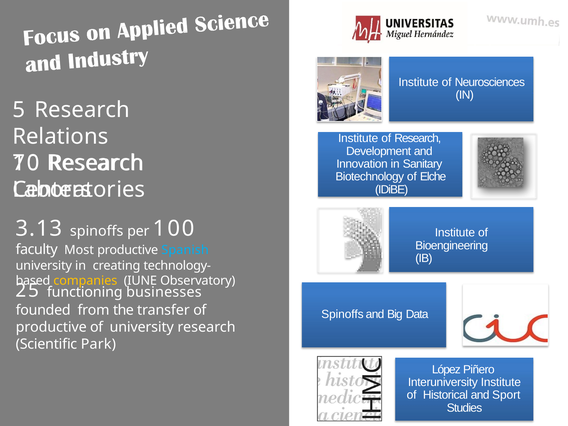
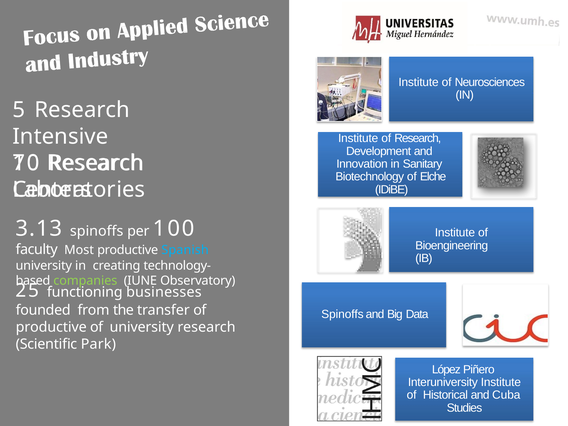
Relations: Relations -> Intensive (60, 137)
companies colour: yellow -> light green (85, 281)
Sport: Sport -> Cuba (506, 395)
